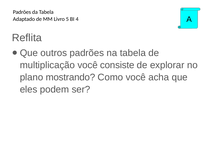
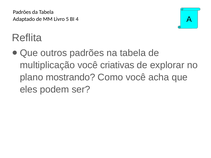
consiste: consiste -> criativas (117, 65)
